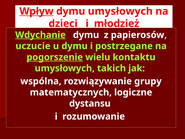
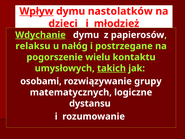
dymu umysłowych: umysłowych -> nastolatków (120, 11)
uczucie: uczucie -> relaksu (33, 46)
u dymu: dymu -> nałóg (75, 46)
pogorszenie underline: present -> none (55, 57)
takich underline: none -> present (111, 68)
wspólna: wspólna -> osobami (41, 81)
